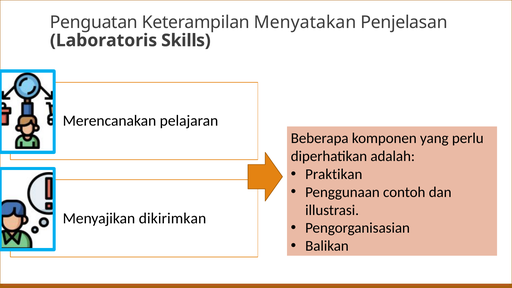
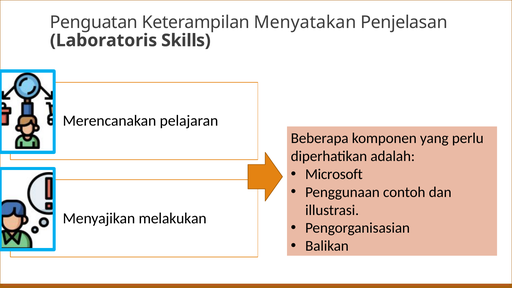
Praktikan: Praktikan -> Microsoft (334, 174)
dikirimkan: dikirimkan -> melakukan (173, 218)
